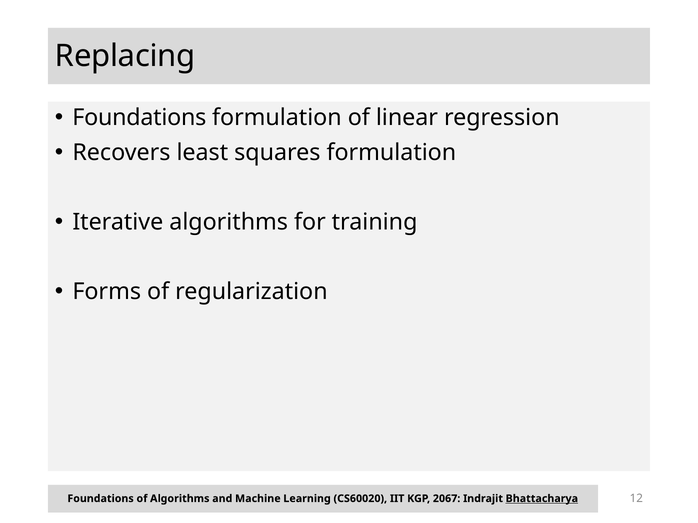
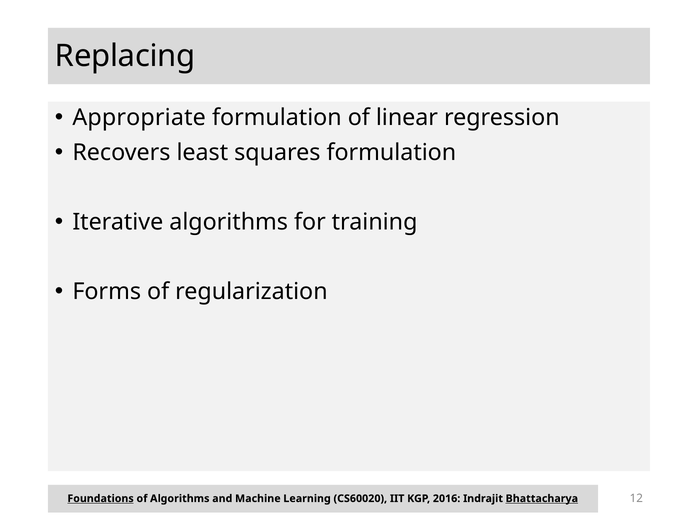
Foundations: Foundations -> Appropriate (139, 118)
Foundations underline: none -> present (101, 499)
2067: 2067 -> 2016 (447, 499)
